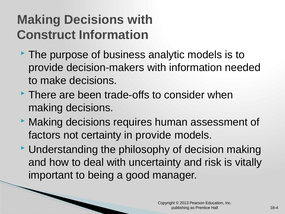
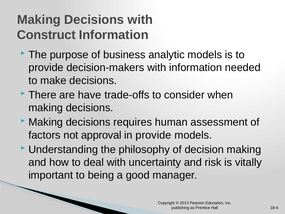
been: been -> have (90, 95)
certainty: certainty -> approval (101, 135)
